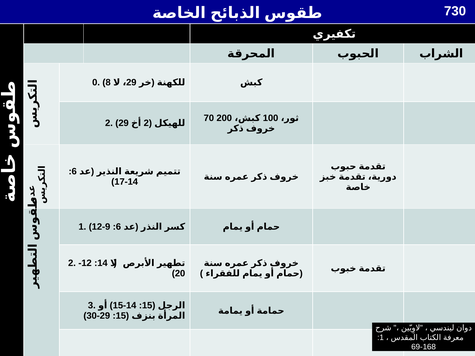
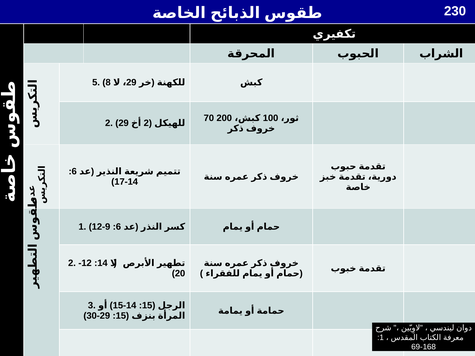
730: 730 -> 230 (455, 11)
0: 0 -> 5 (96, 83)
